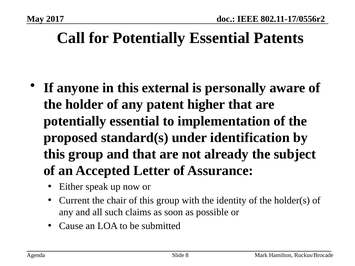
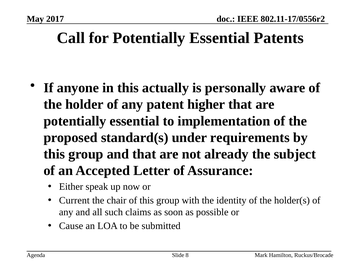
external: external -> actually (166, 88)
identification: identification -> requirements (250, 138)
